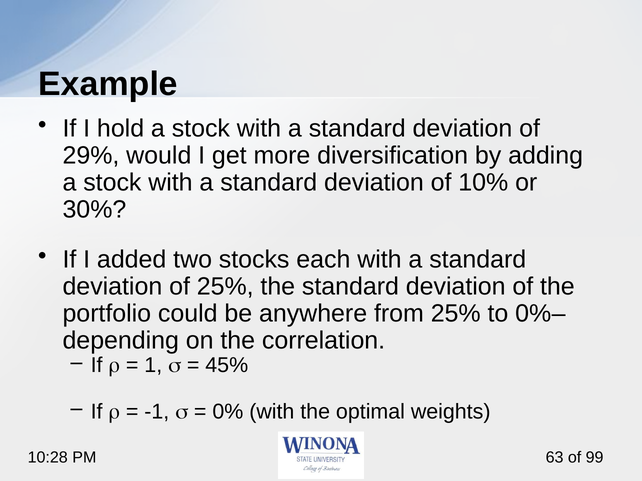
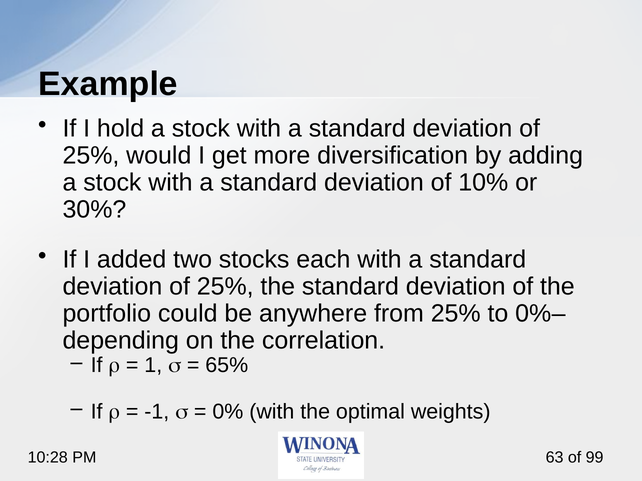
29%: 29% -> 25% (91, 156)
45%: 45% -> 65% (227, 366)
